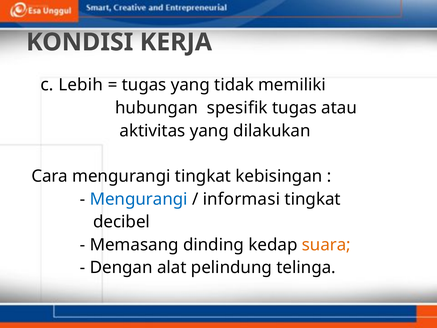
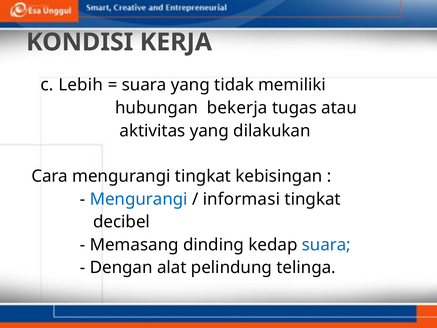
tugas: tugas -> suara (144, 85)
spesifik: spesifik -> bekerja (237, 108)
suara colour: orange -> blue (326, 245)
